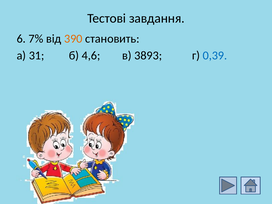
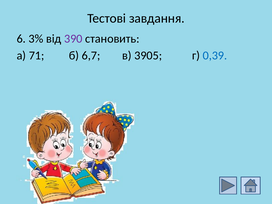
7%: 7% -> 3% (36, 39)
390 colour: orange -> purple (73, 39)
31: 31 -> 71 (37, 56)
4,6: 4,6 -> 6,7 (91, 56)
3893: 3893 -> 3905 (148, 56)
